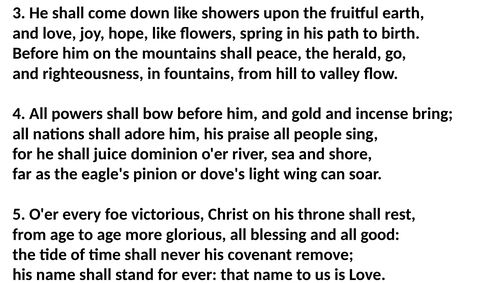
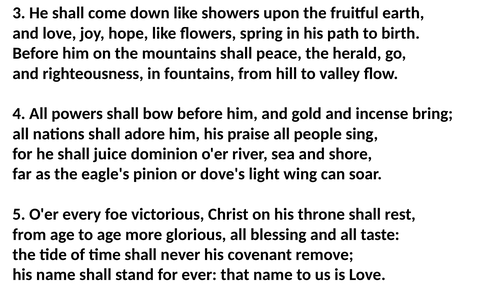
good: good -> taste (380, 235)
